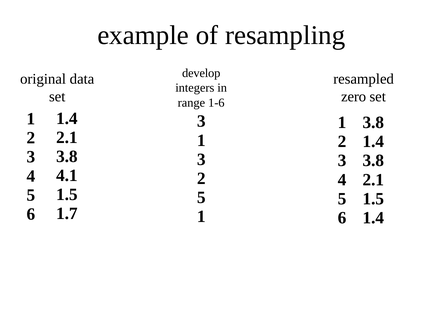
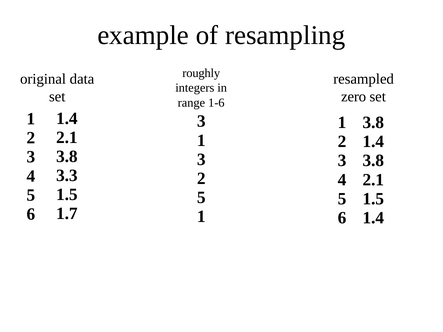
develop: develop -> roughly (201, 73)
4.1: 4.1 -> 3.3 (67, 176)
